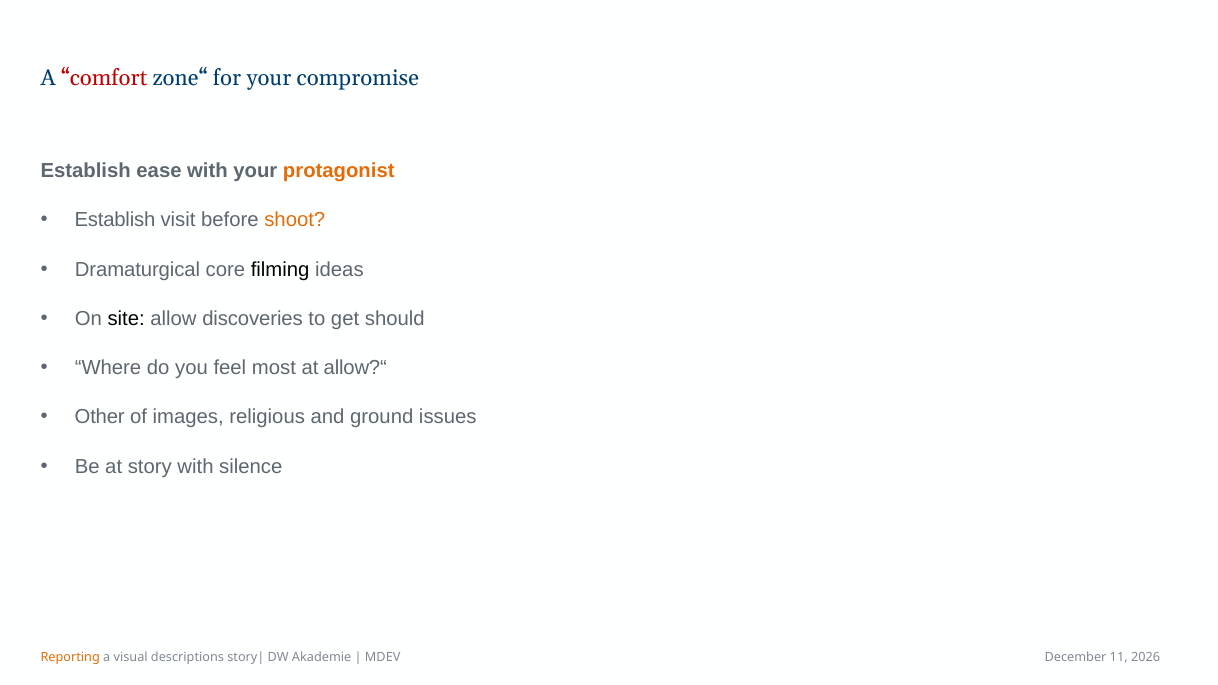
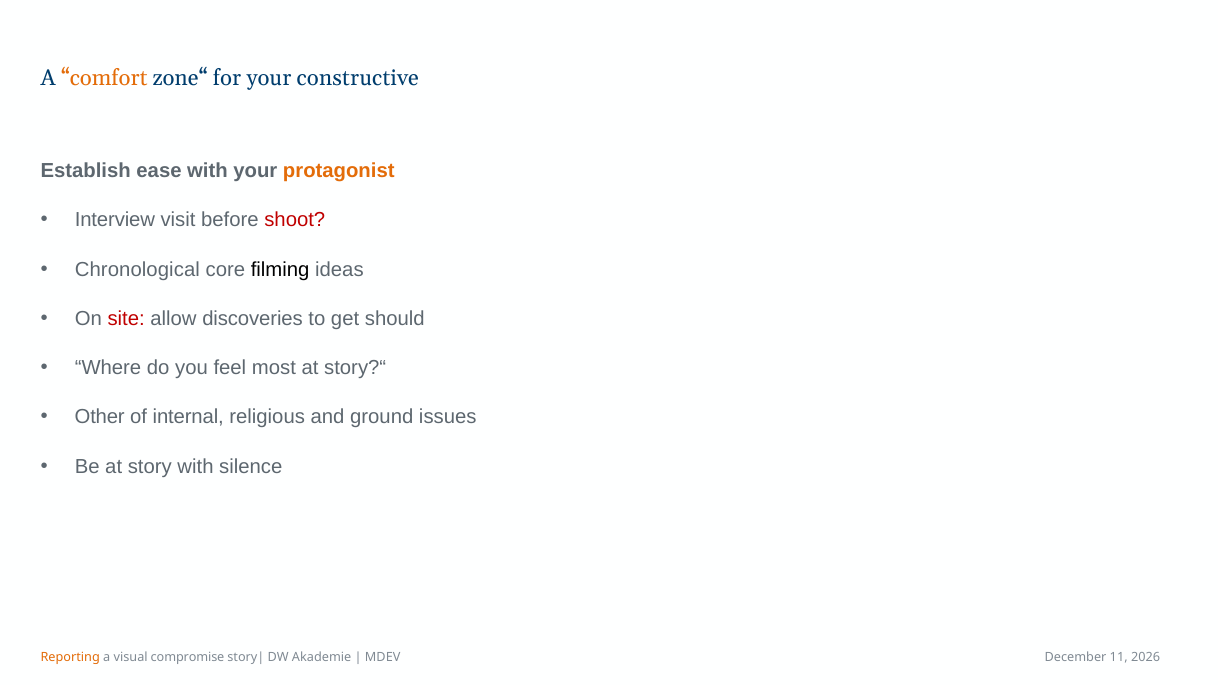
comfort colour: red -> orange (104, 78)
compromise: compromise -> constructive (358, 78)
Establish: Establish -> Interview (115, 220)
shoot colour: orange -> red (295, 220)
Dramaturgical: Dramaturgical -> Chronological (137, 270)
site colour: black -> red (126, 319)
allow?“: allow?“ -> story?“ (355, 368)
images: images -> internal (188, 417)
descriptions: descriptions -> compromise (188, 657)
